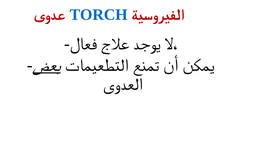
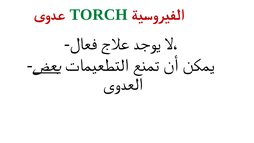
TORCH colour: blue -> green (99, 15)
